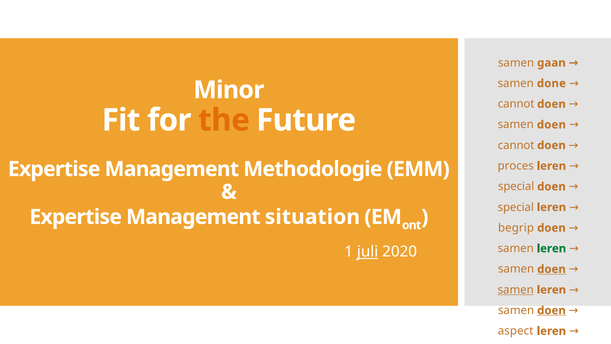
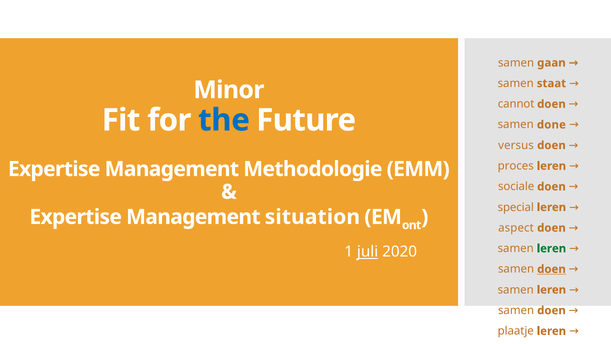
done: done -> staat (551, 83)
the colour: orange -> blue (224, 120)
doen: doen -> done (551, 125)
cannot: cannot -> versus (516, 145)
special: special -> sociale (516, 186)
begrip: begrip -> aspect (516, 228)
samen underline: present -> none (516, 290)
doen underline: present -> none (551, 310)
aspect: aspect -> plaatje (516, 331)
